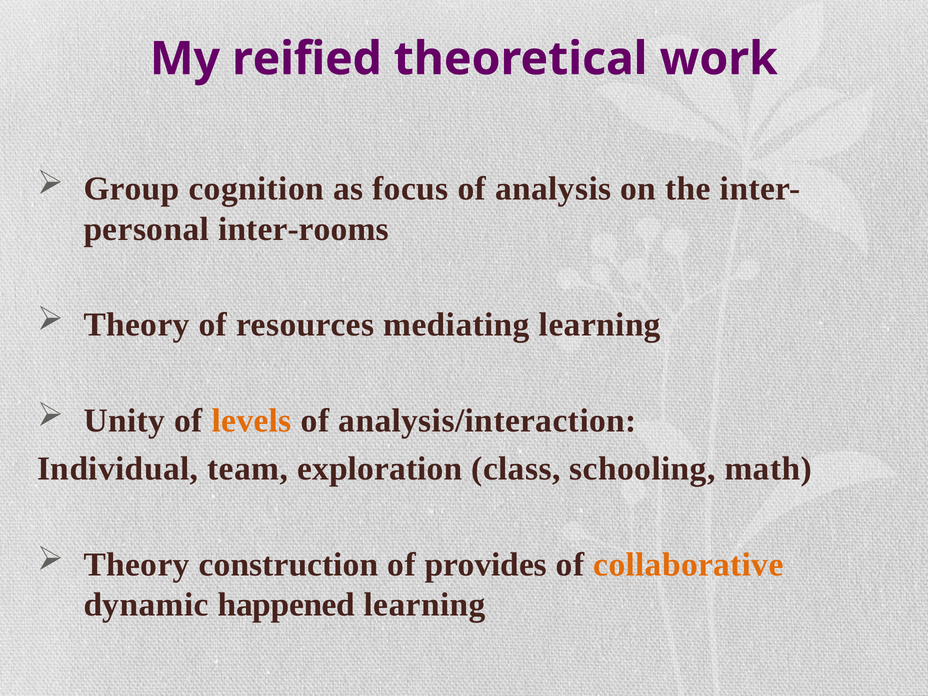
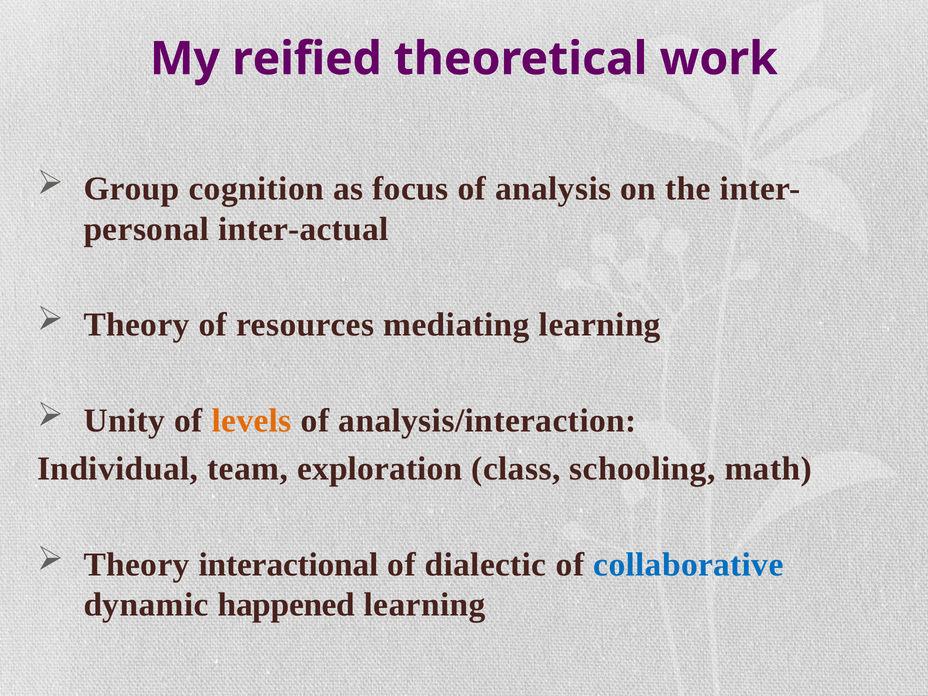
inter-rooms: inter-rooms -> inter-actual (303, 229)
construction: construction -> interactional (289, 565)
provides: provides -> dialectic (486, 565)
collaborative colour: orange -> blue (688, 565)
